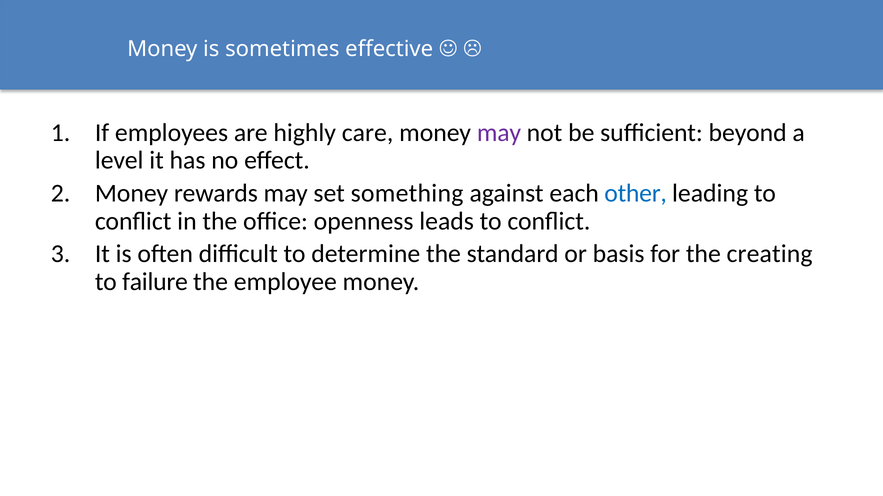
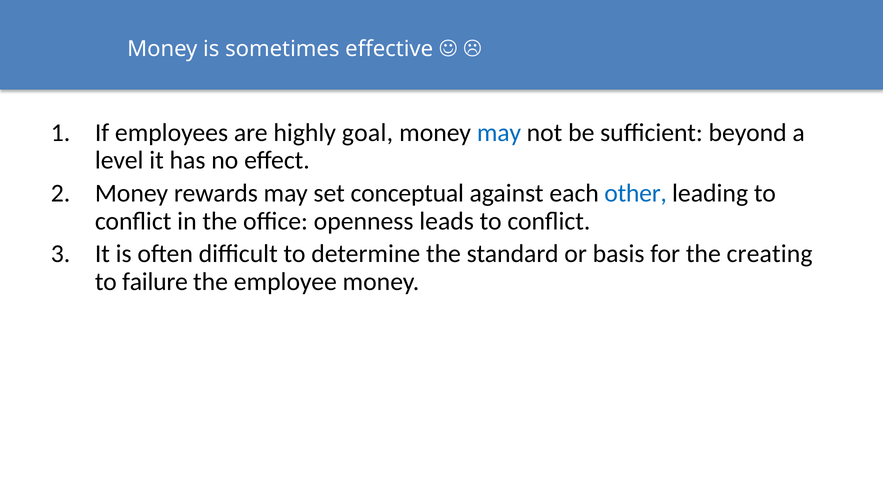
care: care -> goal (367, 133)
may colour: purple -> blue (499, 133)
something: something -> conceptual (407, 194)
